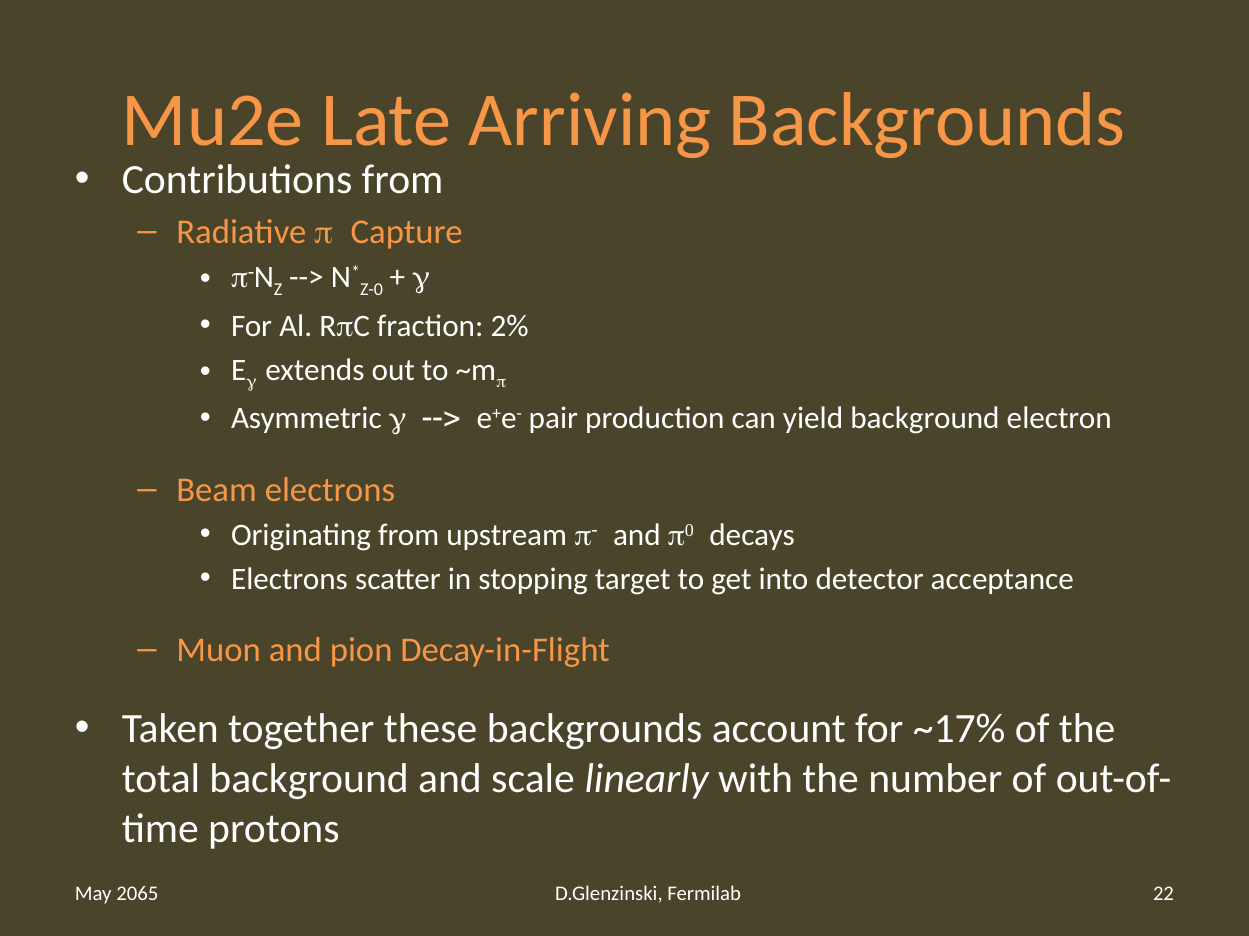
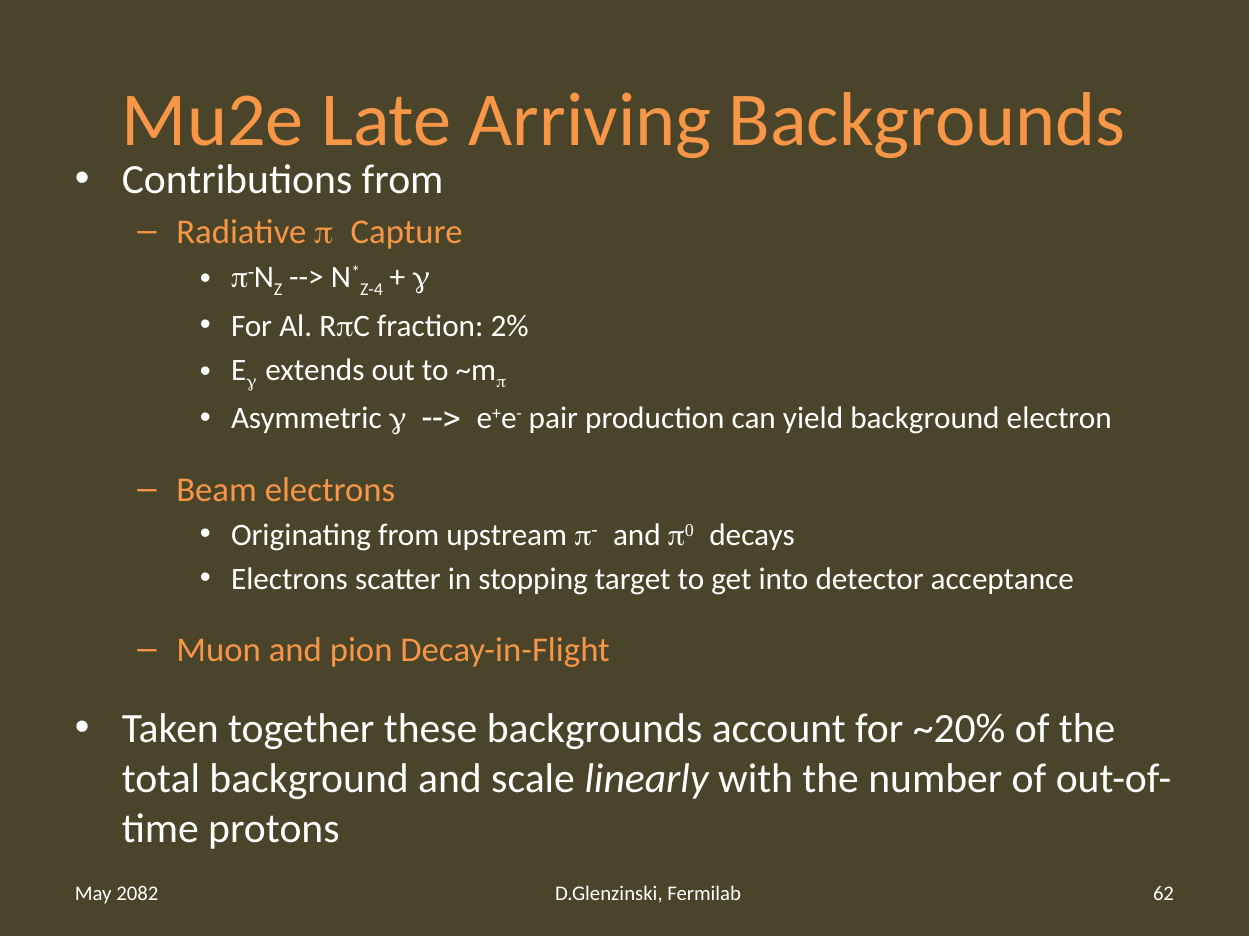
Z-0: Z-0 -> Z-4 (372, 290)
~17%: ~17% -> ~20% (959, 729)
22: 22 -> 62 (1164, 894)
2065: 2065 -> 2082 (137, 895)
